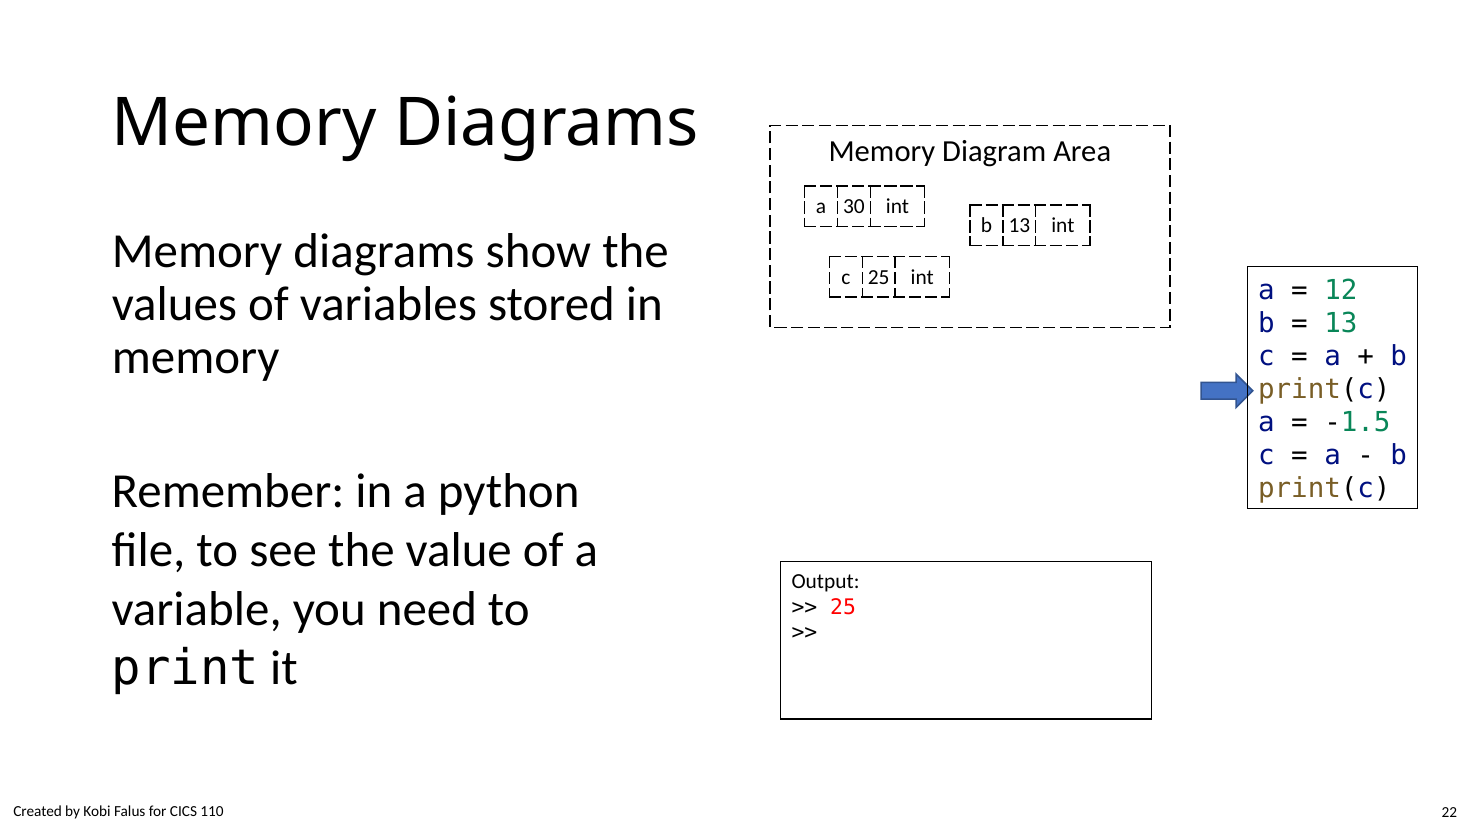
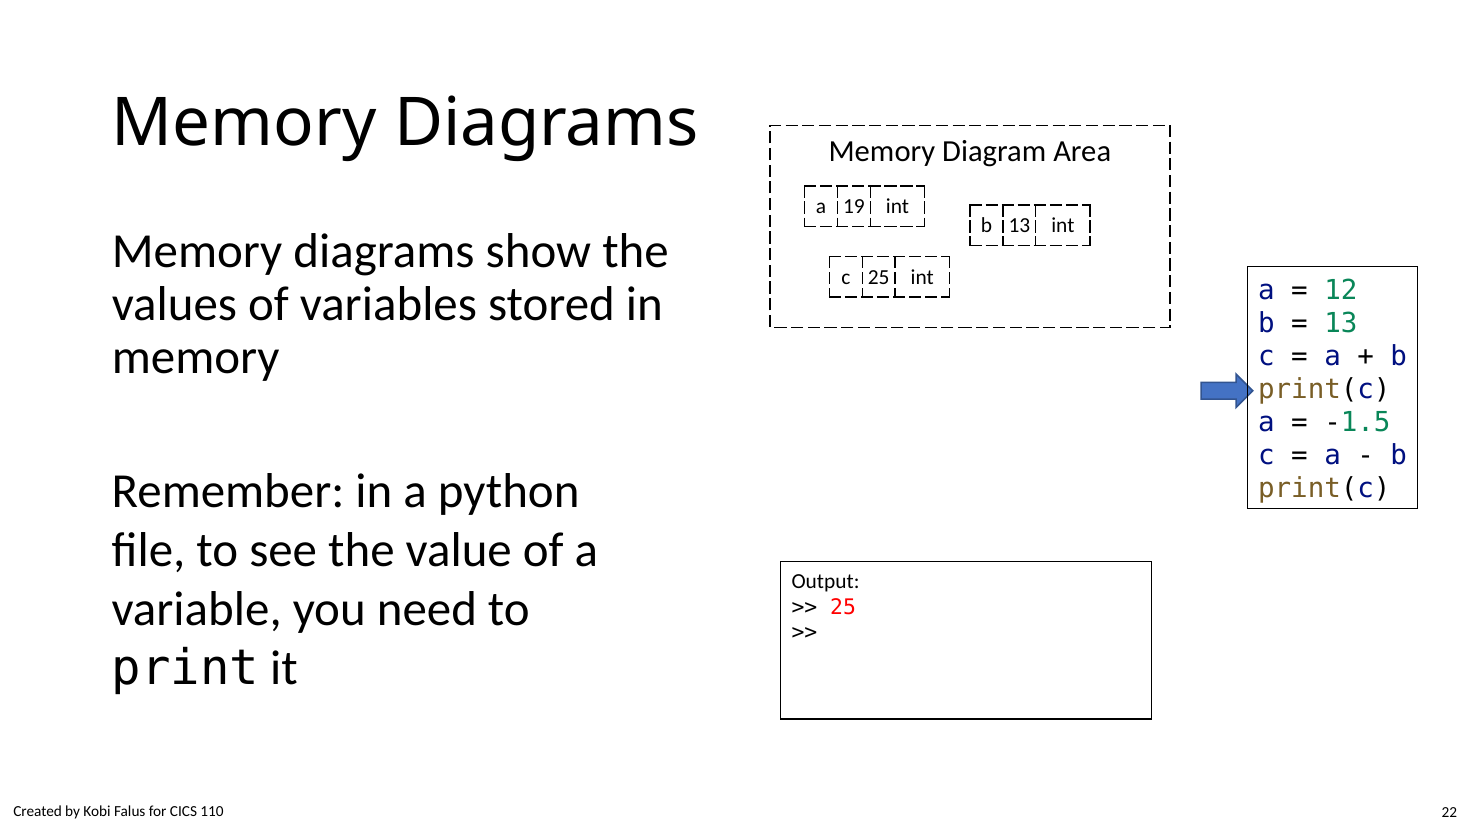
30: 30 -> 19 (854, 206)
